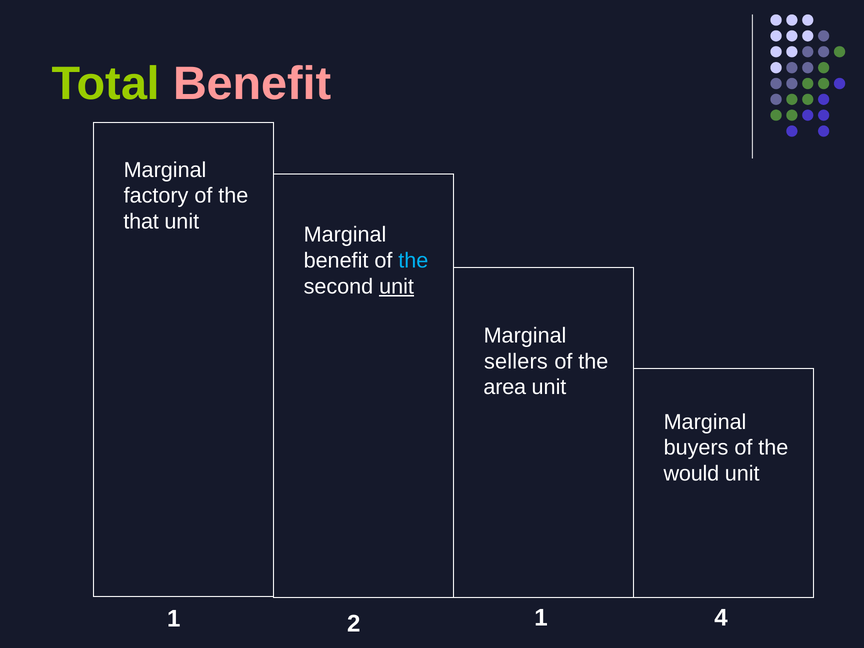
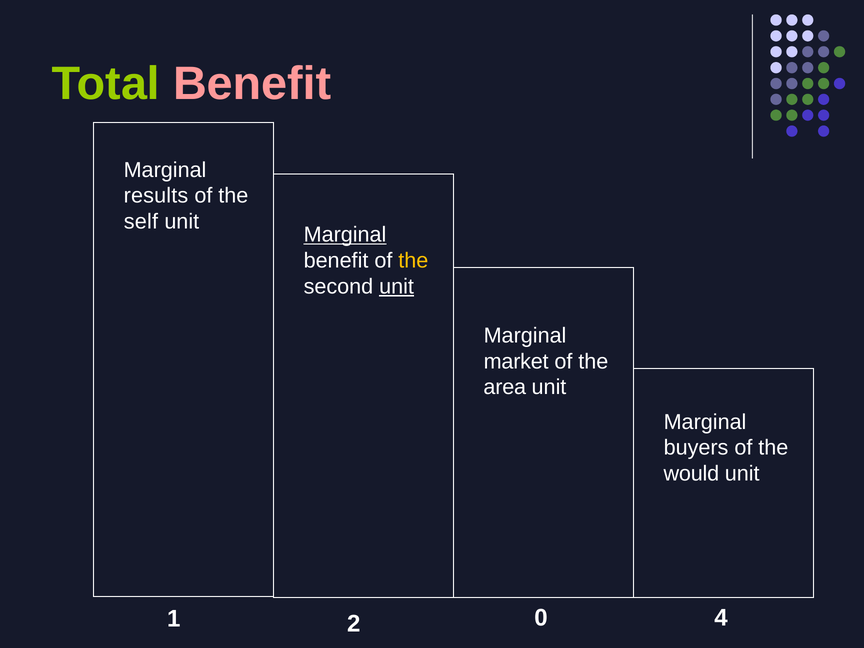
factory: factory -> results (156, 196)
that: that -> self (141, 222)
Marginal underline: none -> present (345, 235)
the colour: light blue -> yellow (413, 261)
sellers: sellers -> market (516, 361)
2 1: 1 -> 0 (541, 618)
